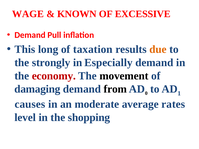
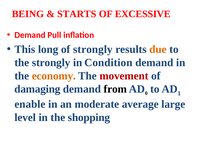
WAGE: WAGE -> BEING (28, 14)
KNOWN: KNOWN -> STARTS (77, 14)
of taxation: taxation -> strongly (93, 49)
Especially: Especially -> Condition (108, 63)
economy colour: red -> orange (54, 76)
movement colour: black -> red (124, 76)
causes: causes -> enable (30, 104)
rates: rates -> large (173, 104)
